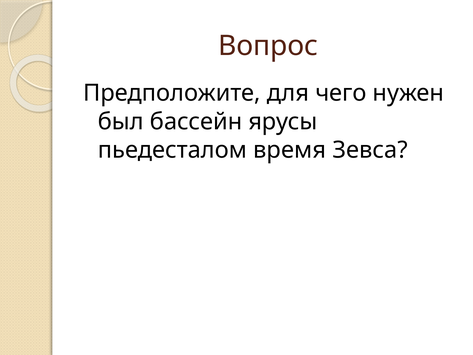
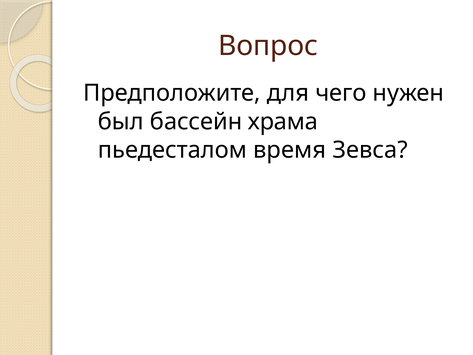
ярусы: ярусы -> храма (283, 121)
